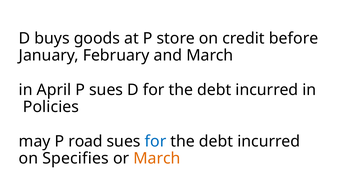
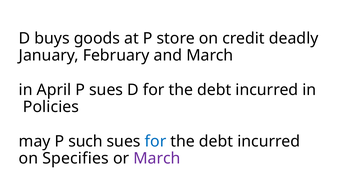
before: before -> deadly (294, 38)
road: road -> such (86, 141)
March colour: orange -> purple (157, 158)
